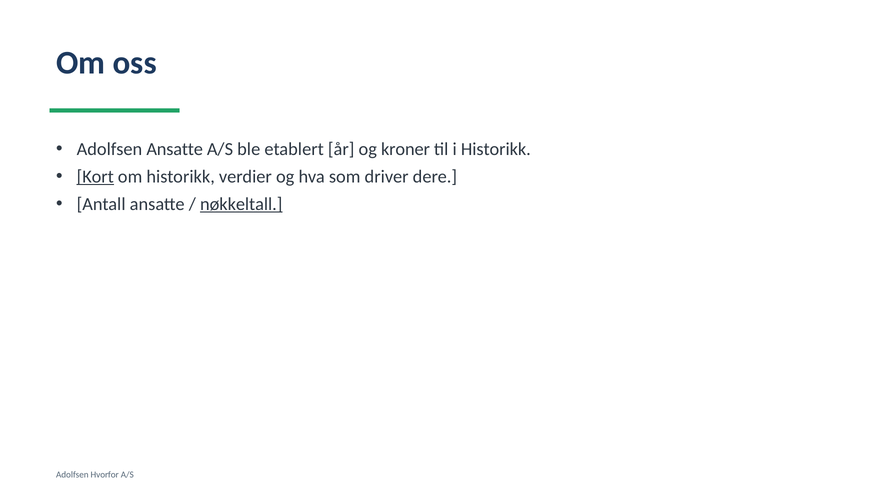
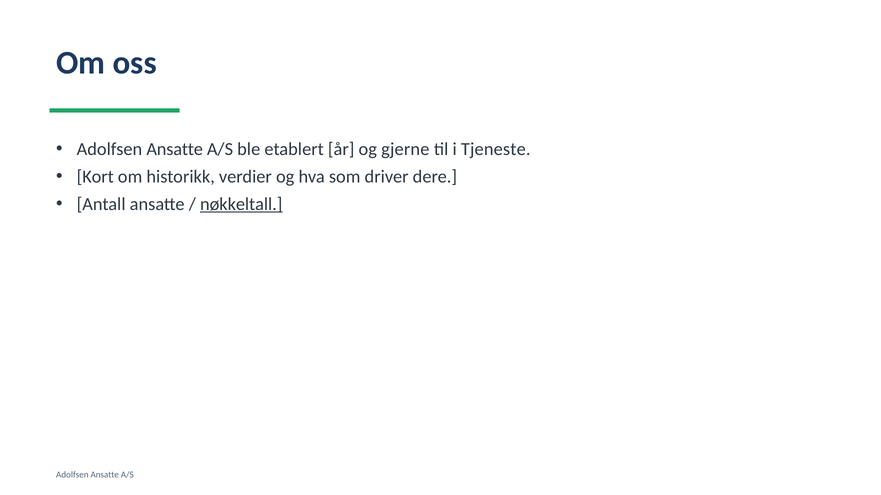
kroner: kroner -> gjerne (405, 149)
i Historikk: Historikk -> Tjeneste (496, 149)
Kort underline: present -> none (95, 177)
Hvorfor: Hvorfor -> Ansatte (105, 475)
